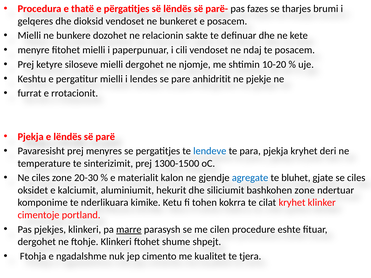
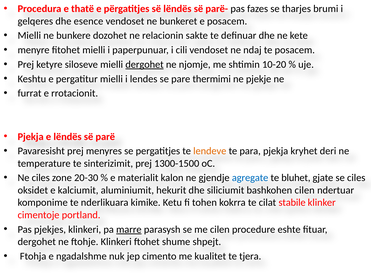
dioksid: dioksid -> esence (88, 21)
dergohet underline: none -> present (145, 65)
anhidritit: anhidritit -> thermimi (212, 79)
lendeve colour: blue -> orange (210, 151)
bashkohen zone: zone -> cilen (305, 190)
cilat kryhet: kryhet -> stabile (292, 203)
